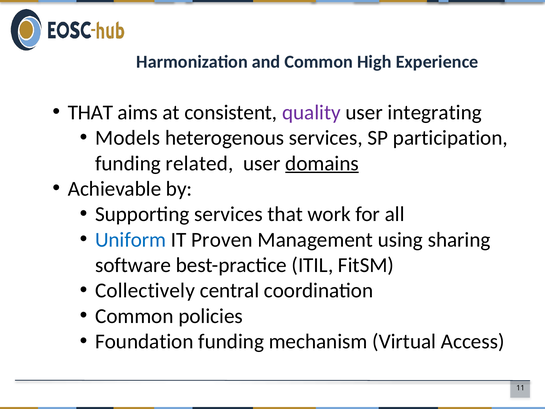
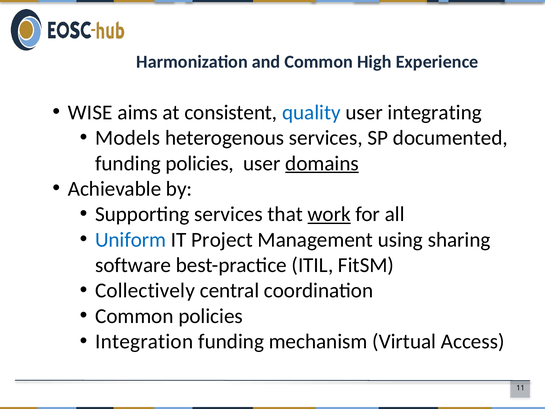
THAT: THAT -> WISE (90, 112)
quality colour: purple -> blue (311, 112)
participation: participation -> documented (450, 138)
funding related: related -> policies (200, 163)
work underline: none -> present (329, 214)
Proven: Proven -> Project (222, 240)
Foundation: Foundation -> Integration (144, 341)
